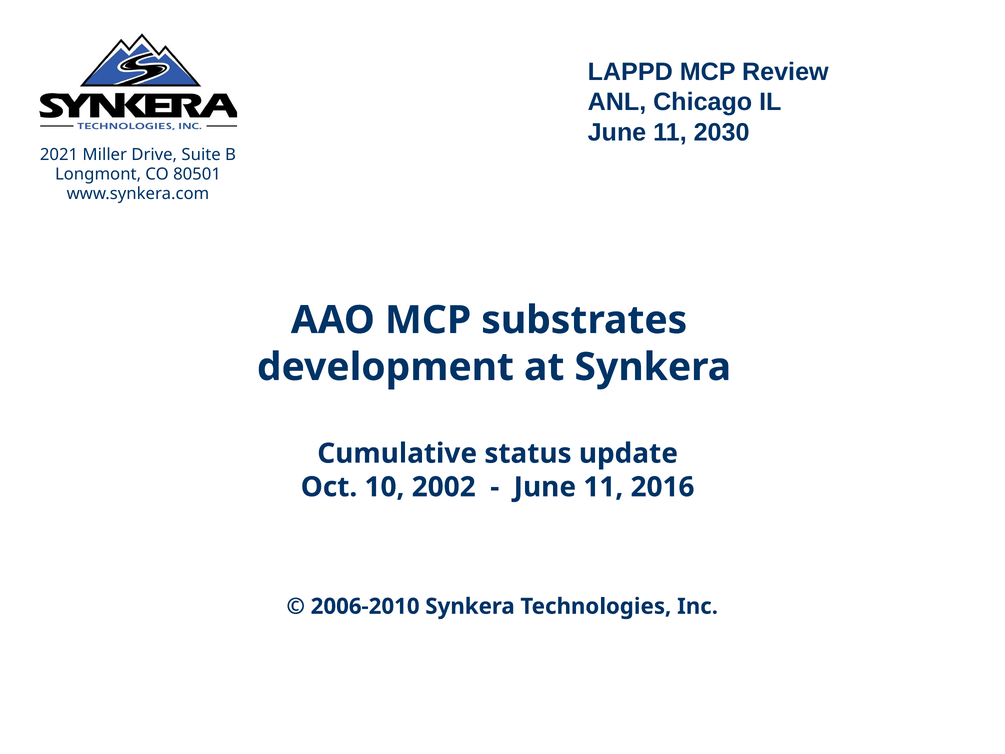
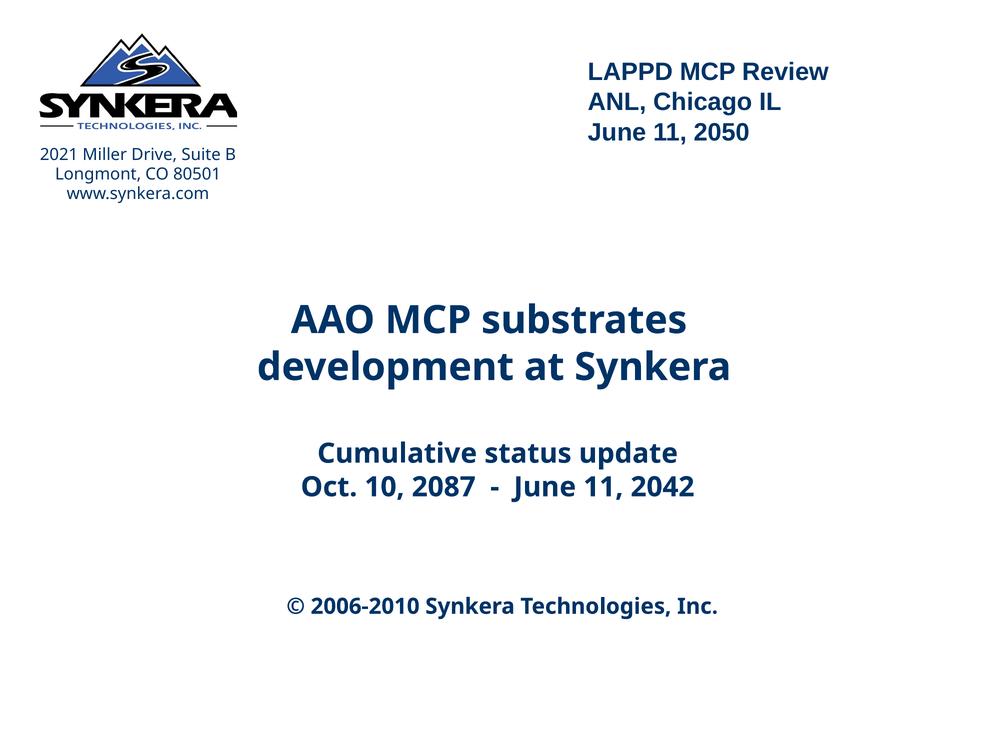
2030: 2030 -> 2050 (722, 132)
2002: 2002 -> 2087 (444, 487)
2016: 2016 -> 2042 (663, 487)
